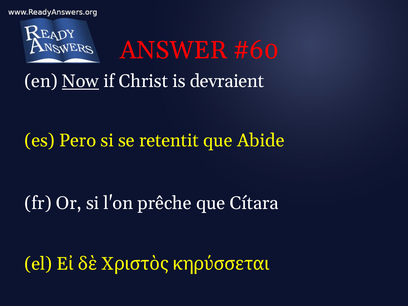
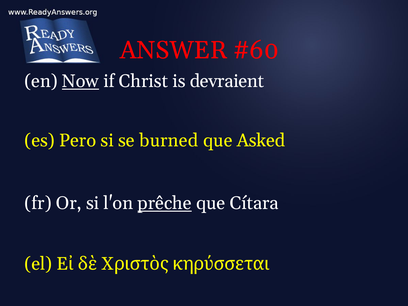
retentit: retentit -> burned (169, 140)
Abide: Abide -> Asked (261, 140)
prêche underline: none -> present (165, 203)
